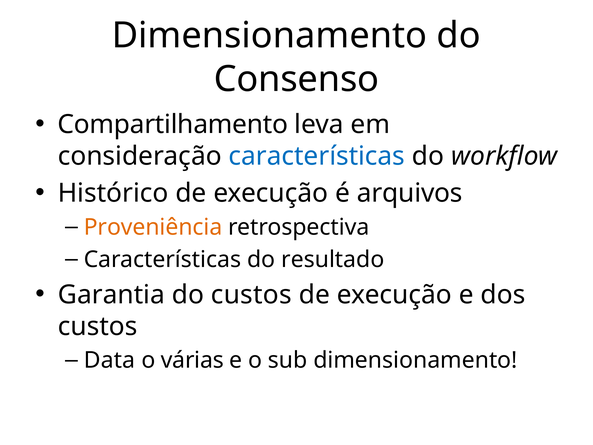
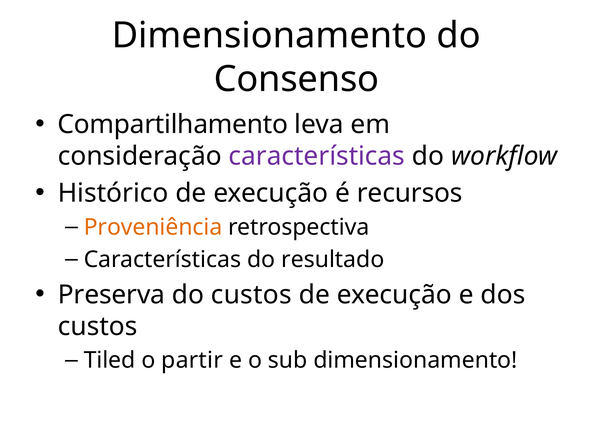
características colour: blue -> purple (317, 156)
arquivos: arquivos -> recursos (410, 193)
Garantia: Garantia -> Preserva (111, 294)
Data: Data -> Tiled (110, 360)
várias: várias -> partir (192, 360)
